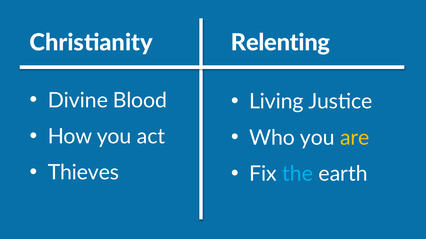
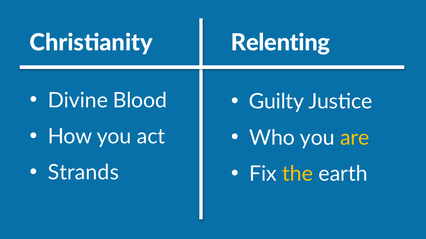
Living: Living -> Guilty (276, 102)
Thieves: Thieves -> Strands (83, 173)
the colour: light blue -> yellow (298, 174)
